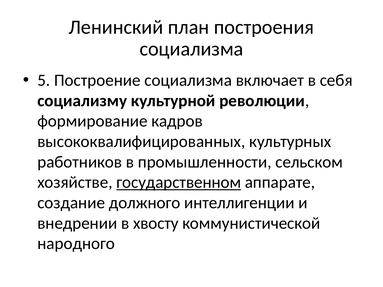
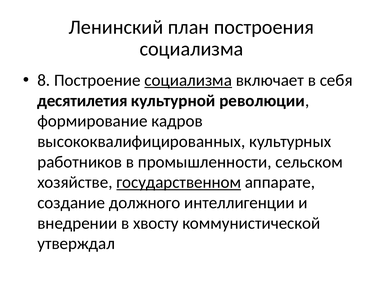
5: 5 -> 8 (44, 80)
социализма underline: none -> present (188, 80)
социализму: социализму -> десятилетия (82, 101)
народного: народного -> утверждал (76, 244)
